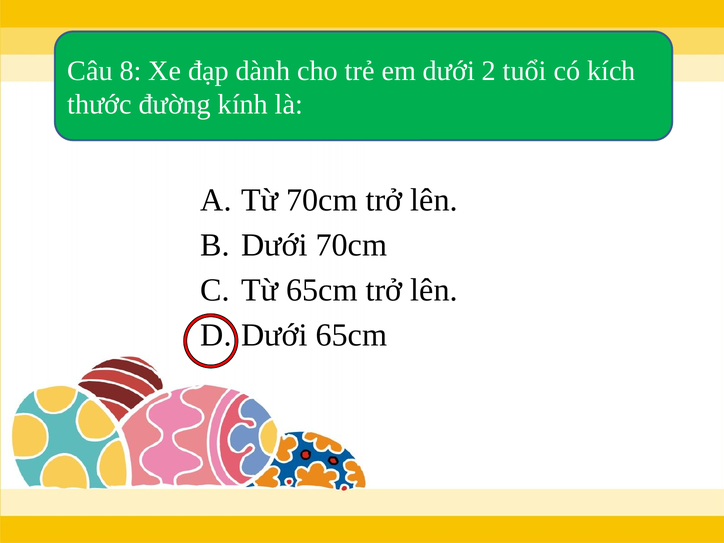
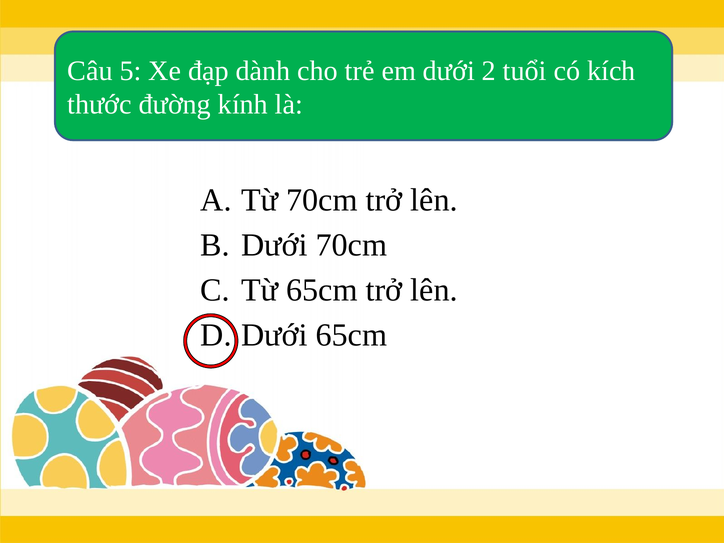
8: 8 -> 5 (131, 71)
